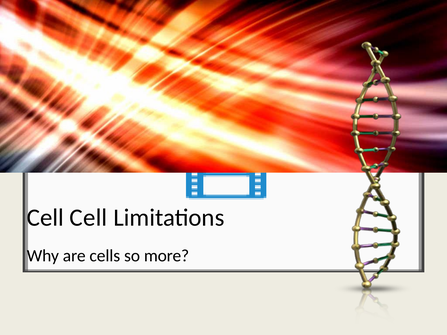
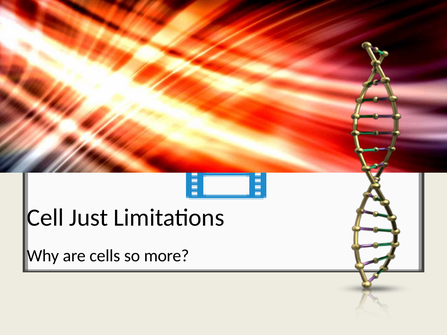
Cell Cell: Cell -> Just (89, 218)
